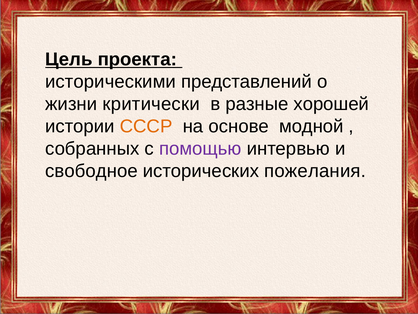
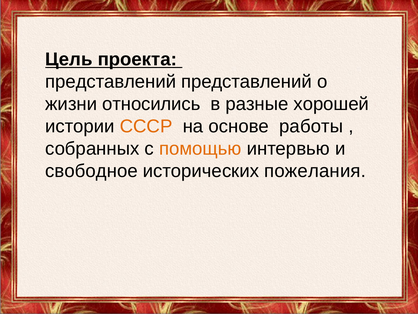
историческими: историческими -> представлений (111, 82)
критически: критически -> относились (151, 104)
модной: модной -> работы (311, 126)
помощью colour: purple -> orange (200, 149)
